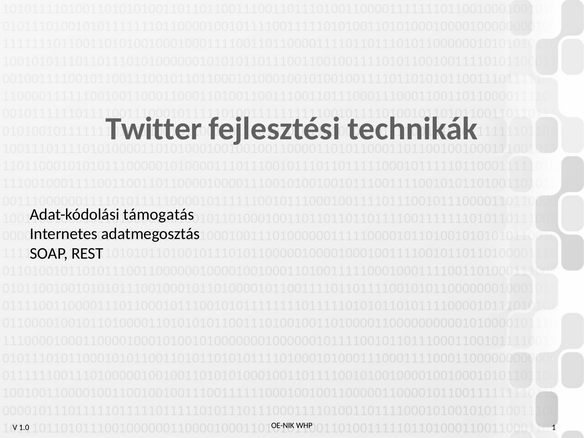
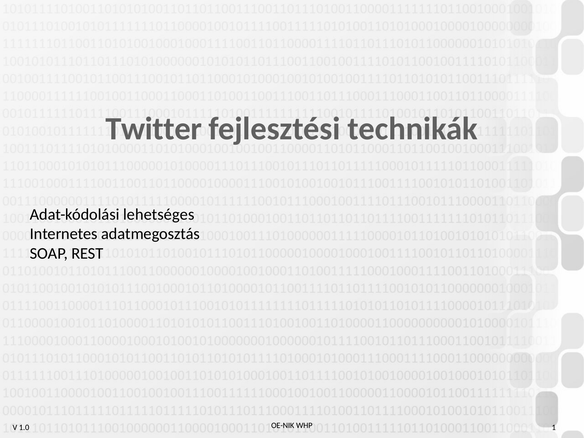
támogatás: támogatás -> lehetséges (159, 214)
